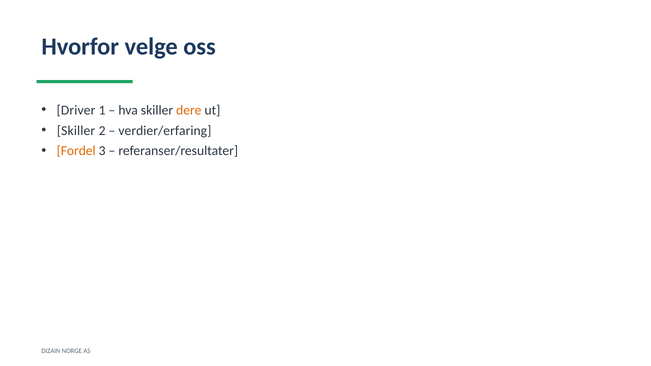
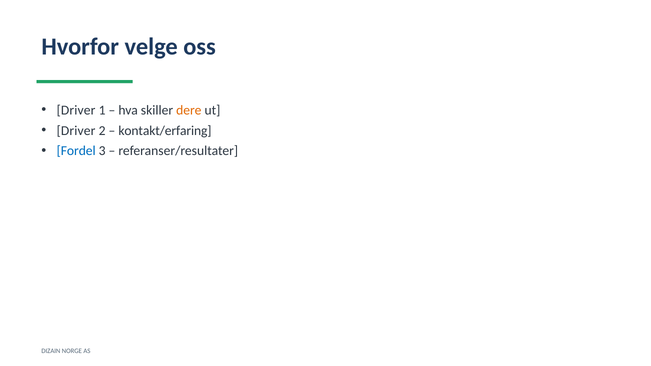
Skiller: Skiller -> Driver (76, 131)
verdier/erfaring: verdier/erfaring -> kontakt/erfaring (165, 131)
Fordel colour: orange -> blue (76, 151)
